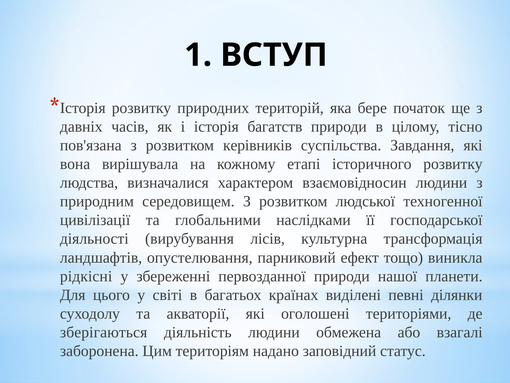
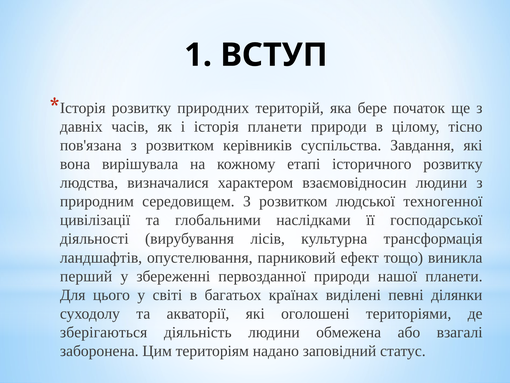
історія багатств: багатств -> планети (275, 126)
рідкісні: рідкісні -> перший (86, 276)
